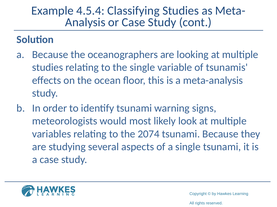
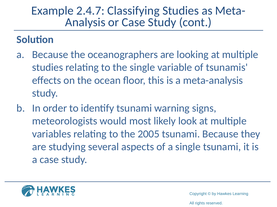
4.5.4: 4.5.4 -> 2.4.7 (90, 11)
2074: 2074 -> 2005 (149, 134)
